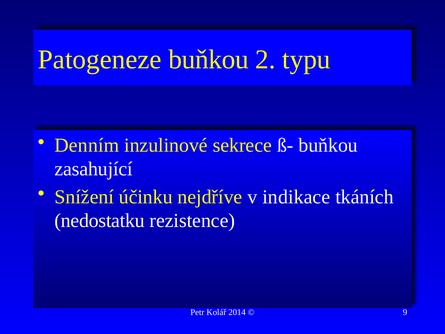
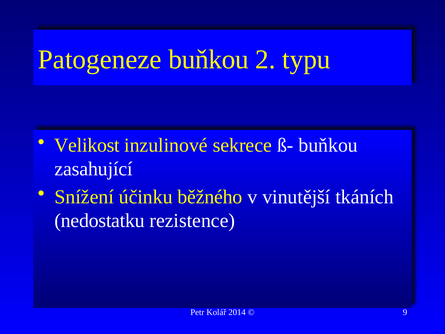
Denním: Denním -> Velikost (87, 145)
nejdříve: nejdříve -> běžného (210, 197)
indikace: indikace -> vinutější (296, 197)
